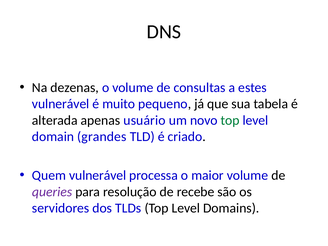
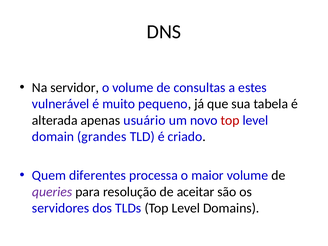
dezenas: dezenas -> servidor (75, 88)
top colour: green -> red (230, 120)
Quem vulnerável: vulnerável -> diferentes (98, 175)
recebe: recebe -> aceitar (196, 192)
